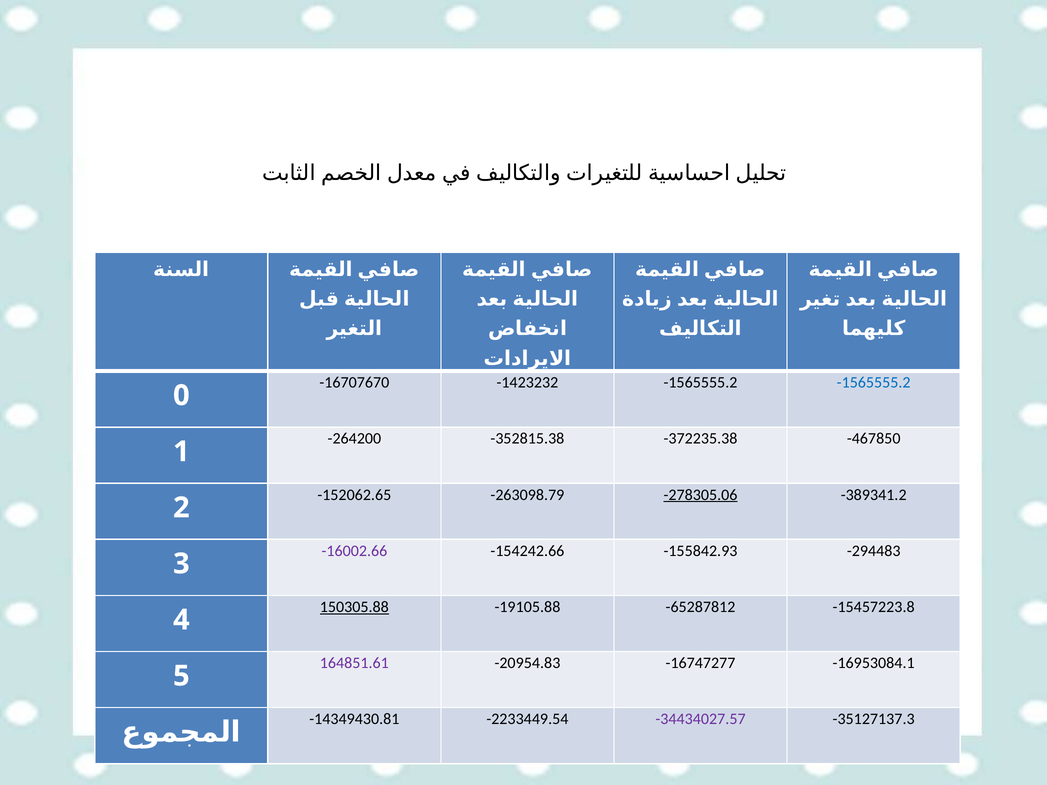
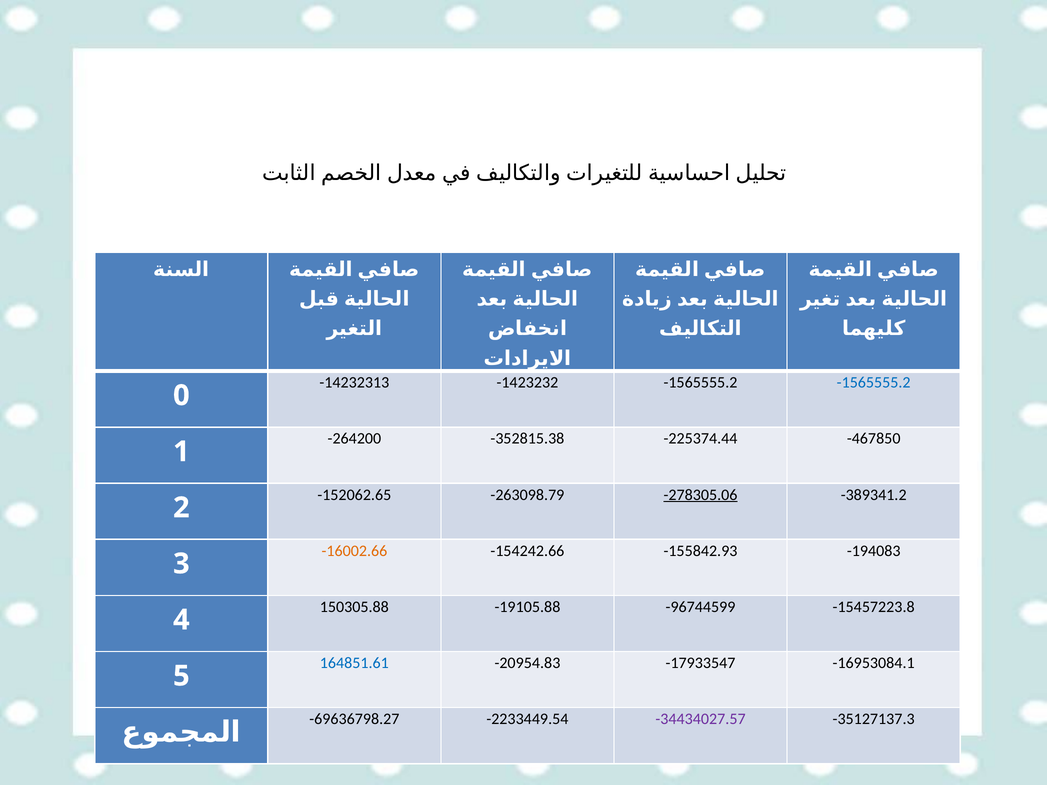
-16707670: -16707670 -> -14232313 (354, 383)
-372235.38: -372235.38 -> -225374.44 (700, 439)
-16002.66 colour: purple -> orange (354, 551)
-294483: -294483 -> -194083 (874, 551)
150305.88 underline: present -> none (354, 607)
-65287812: -65287812 -> -96744599 (700, 607)
164851.61 colour: purple -> blue (354, 663)
-16747277: -16747277 -> -17933547 (700, 663)
-14349430.81: -14349430.81 -> -69636798.27 (354, 719)
